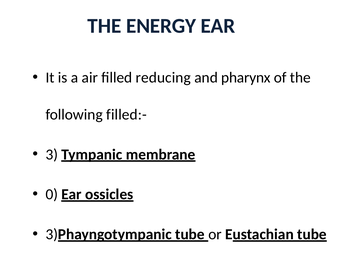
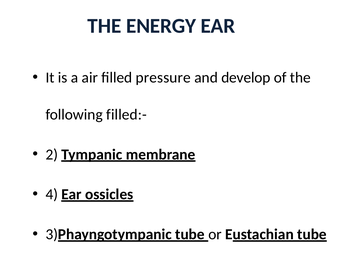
reducing: reducing -> pressure (163, 78)
pharynx: pharynx -> develop (246, 78)
3: 3 -> 2 (52, 154)
0: 0 -> 4 (52, 194)
